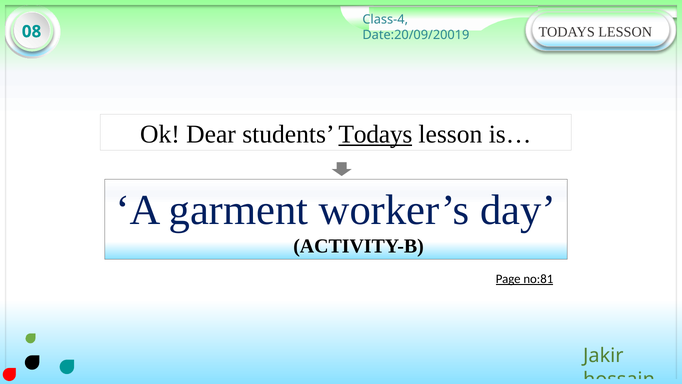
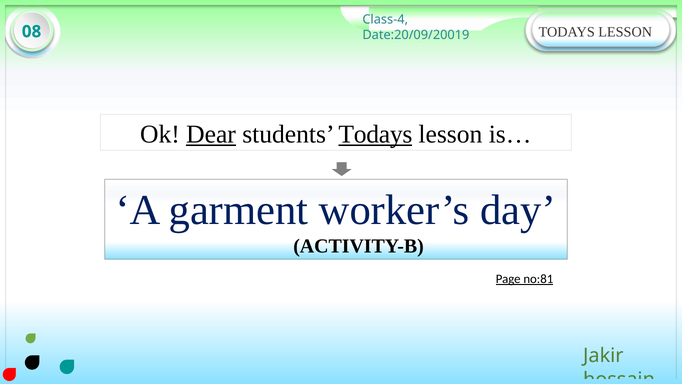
Dear underline: none -> present (211, 134)
